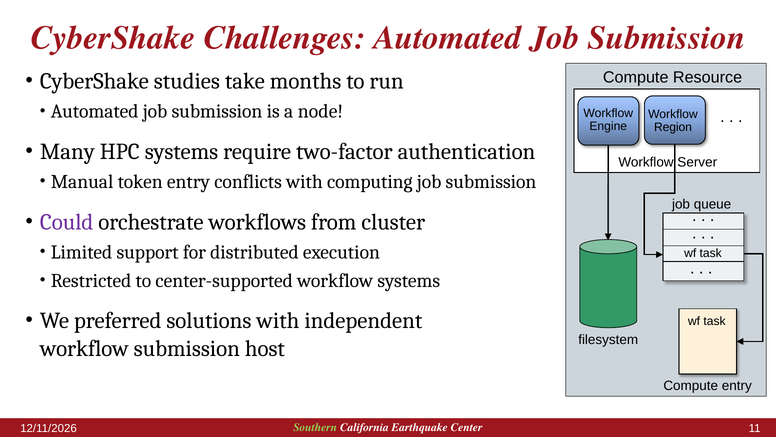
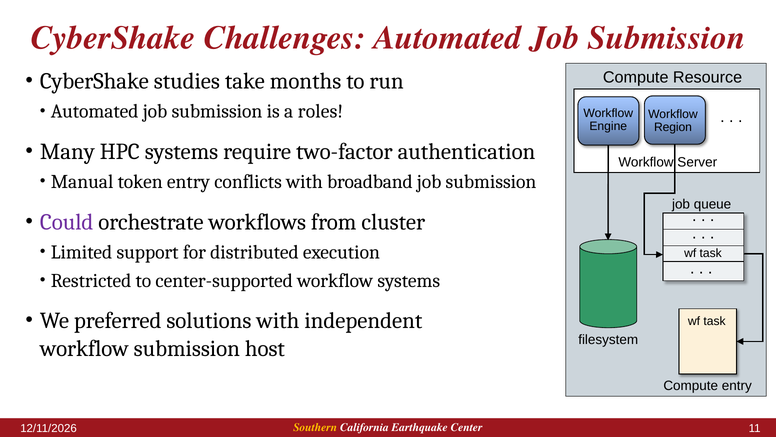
node: node -> roles (320, 111)
computing: computing -> broadband (370, 182)
Southern colour: light green -> yellow (315, 427)
